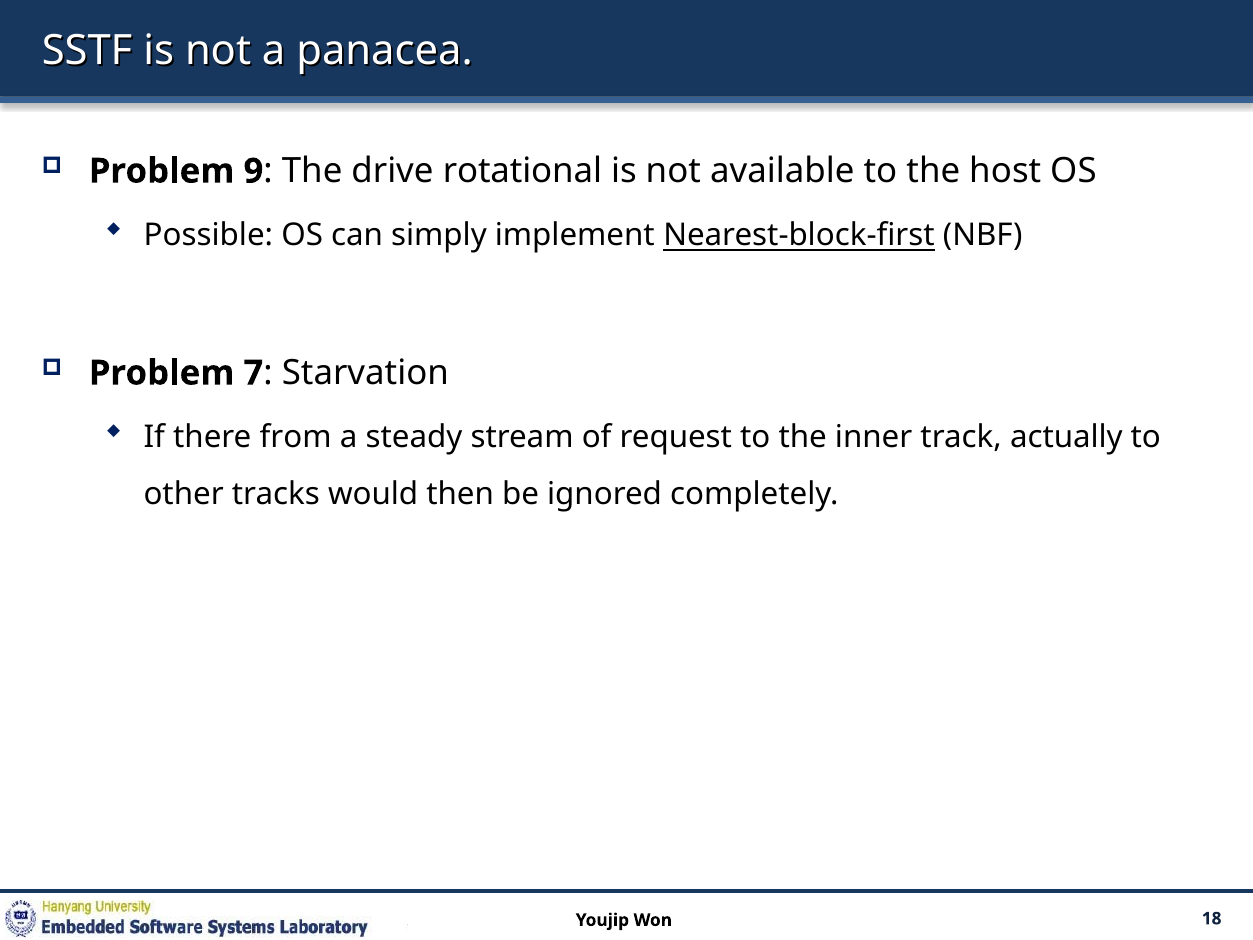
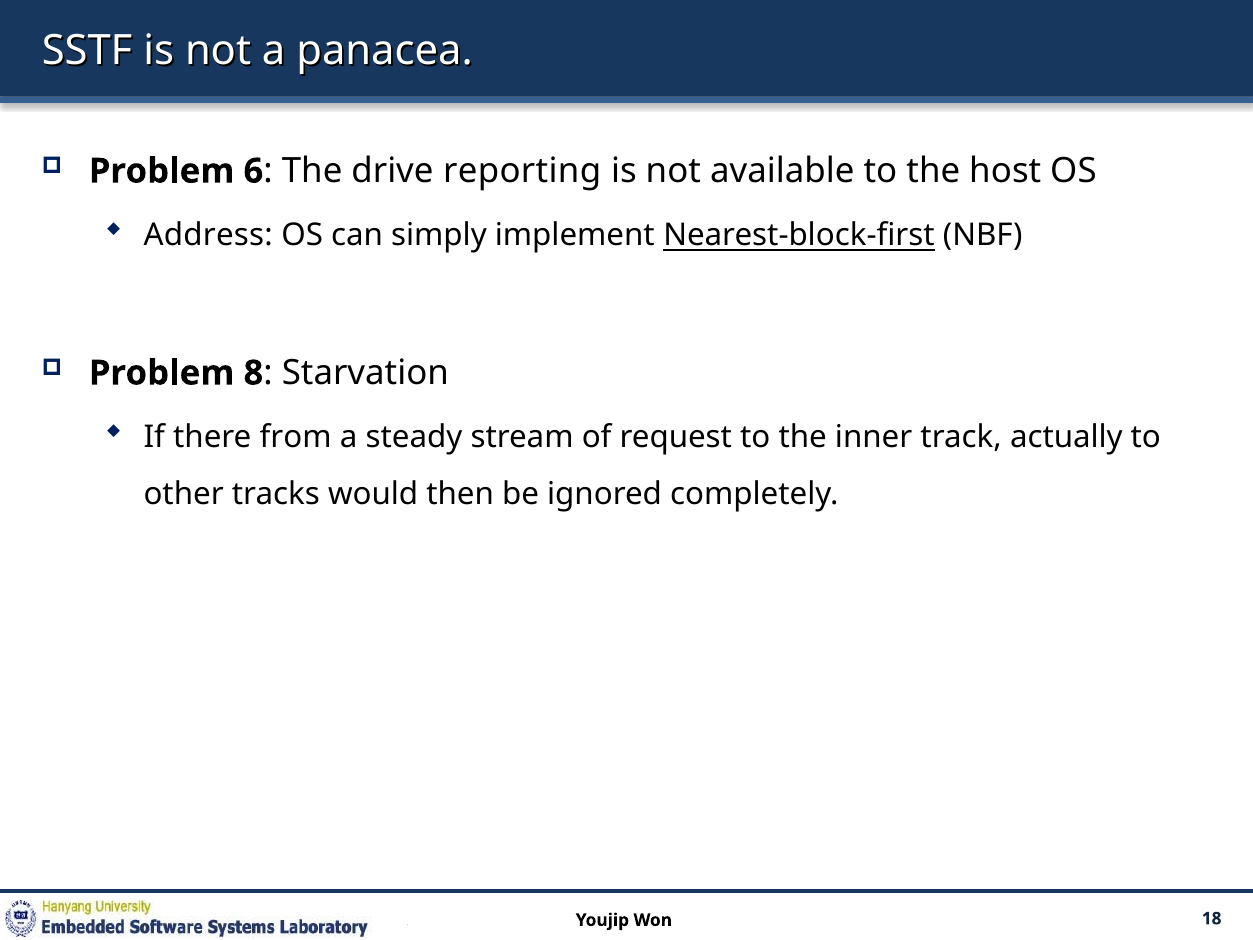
9: 9 -> 6 (253, 171)
rotational: rotational -> reporting (522, 171)
Possible: Possible -> Address (208, 236)
7: 7 -> 8 (253, 373)
